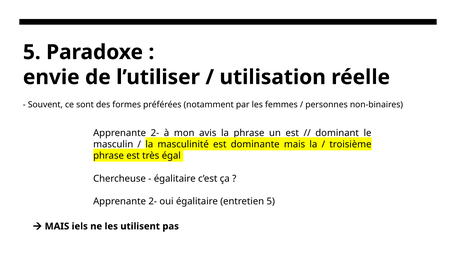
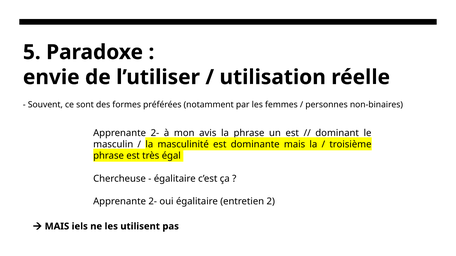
entretien 5: 5 -> 2 (271, 202)
